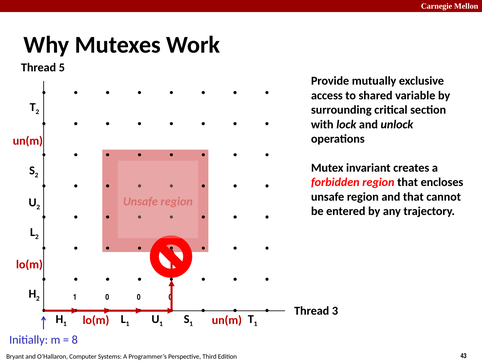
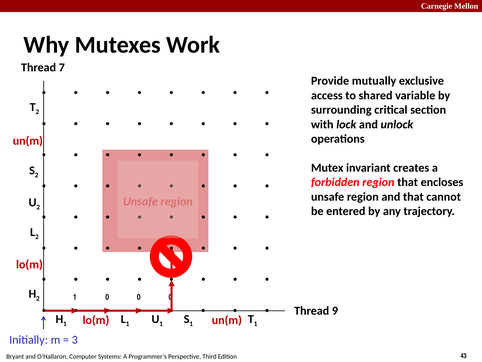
5: 5 -> 7 (62, 67)
3: 3 -> 9 (335, 310)
8: 8 -> 3 (75, 339)
